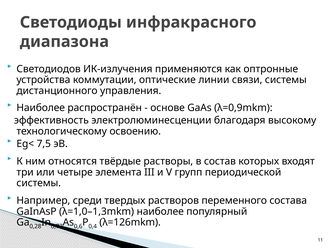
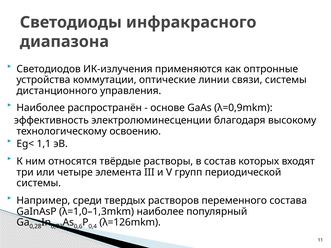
7,5: 7,5 -> 1,1 (44, 144)
